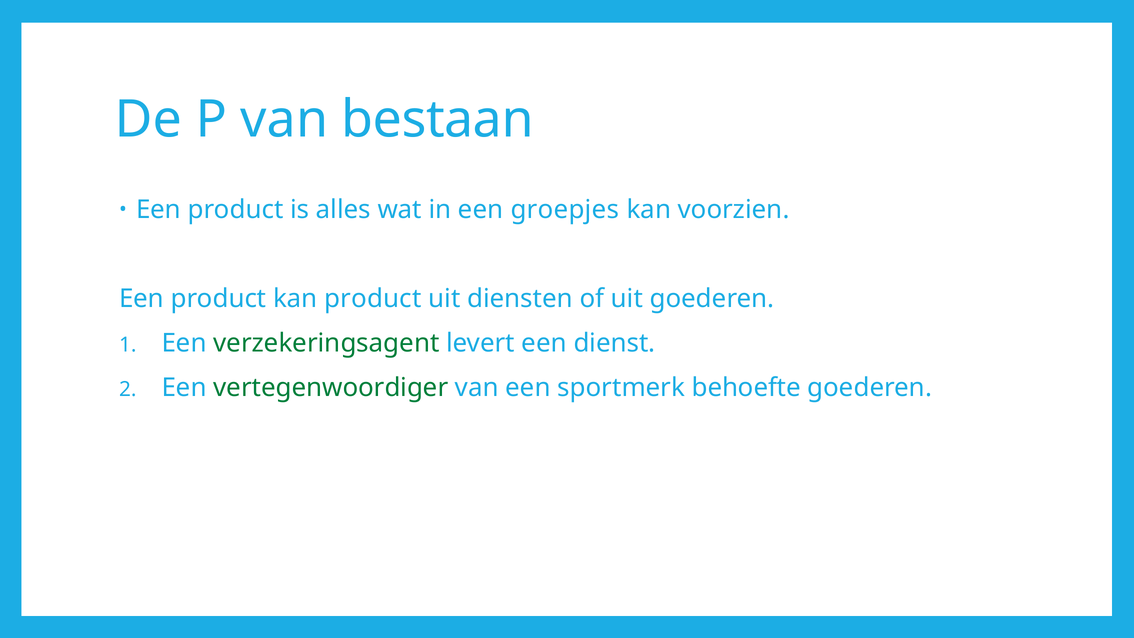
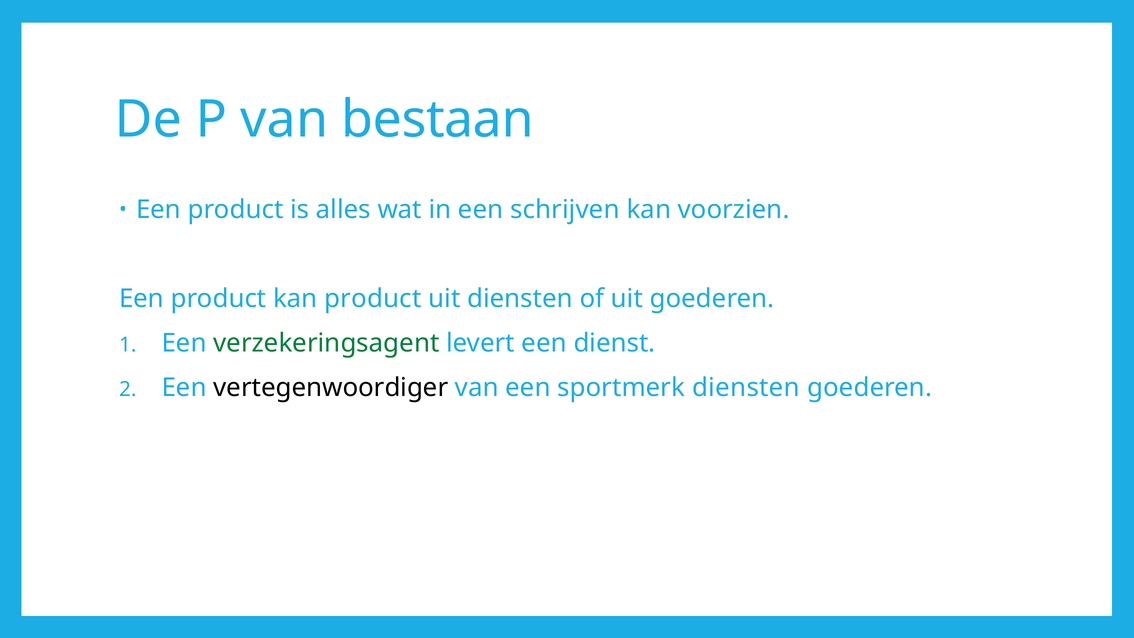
groepjes: groepjes -> schrijven (565, 209)
vertegenwoordiger colour: green -> black (331, 388)
sportmerk behoefte: behoefte -> diensten (746, 388)
